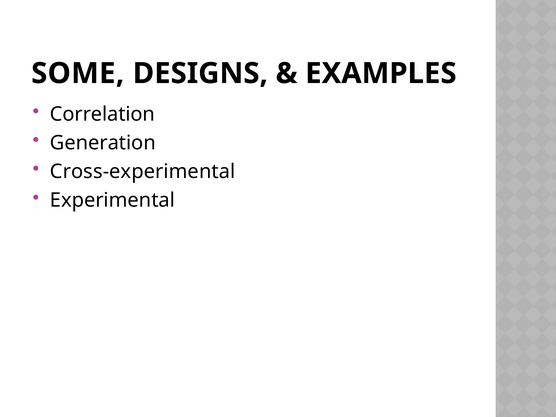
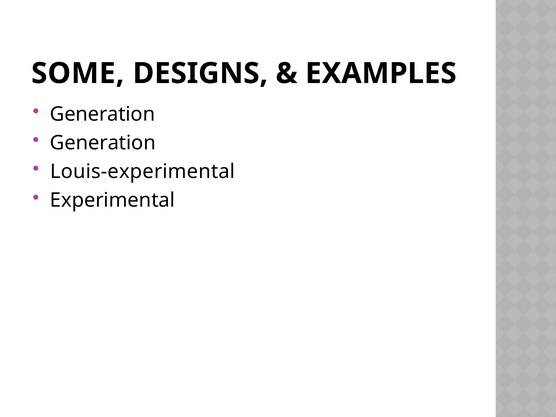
Correlation: Correlation -> Generation (103, 114)
Cross-experimental: Cross-experimental -> Louis-experimental (143, 172)
